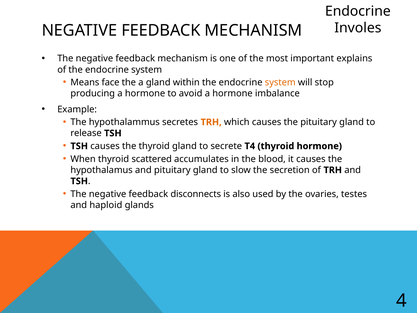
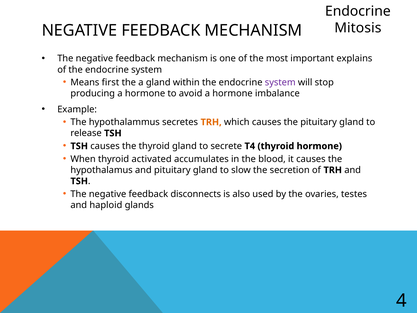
Involes: Involes -> Mitosis (358, 28)
face: face -> first (110, 82)
system colour: orange -> purple (280, 82)
scattered: scattered -> activated (152, 159)
